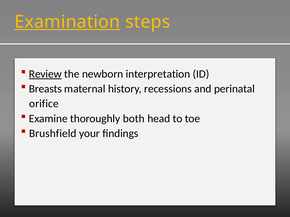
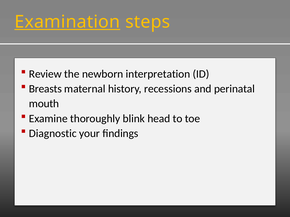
Review underline: present -> none (45, 74)
orifice: orifice -> mouth (44, 104)
both: both -> blink (134, 119)
Brushfield: Brushfield -> Diagnostic (53, 134)
